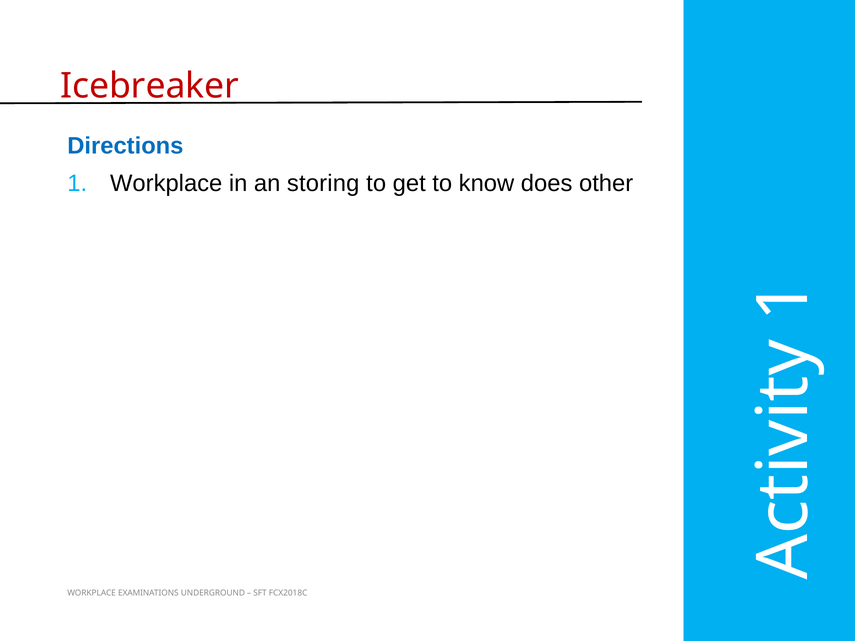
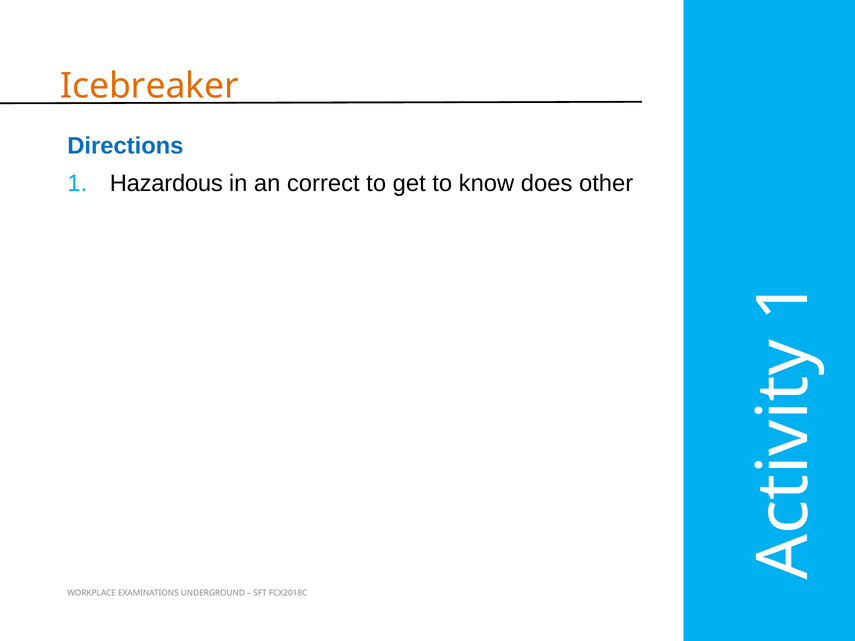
Icebreaker colour: red -> orange (150, 86)
1 Workplace: Workplace -> Hazardous (166, 183)
storing: storing -> correct (323, 183)
